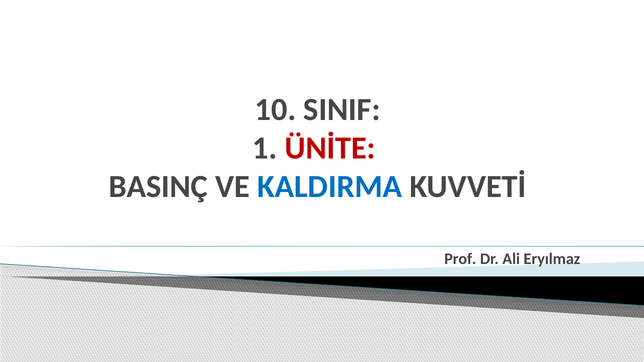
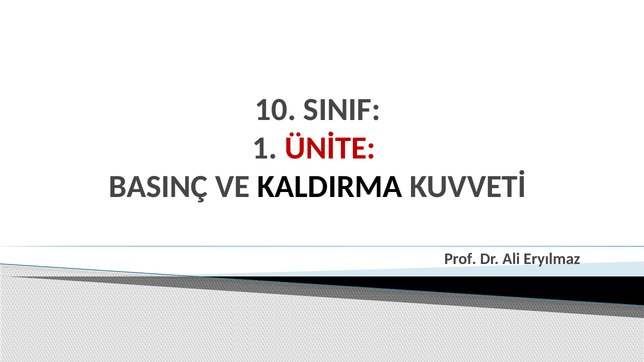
KALDIRMA colour: blue -> black (330, 187)
